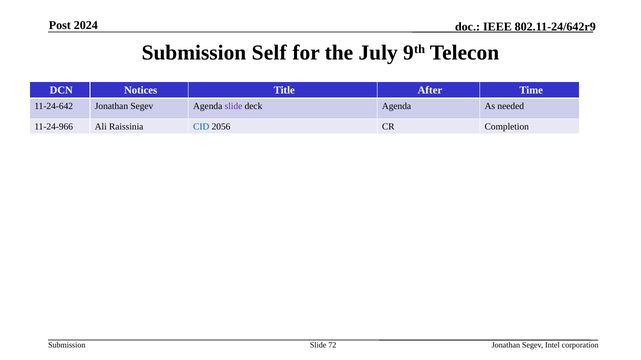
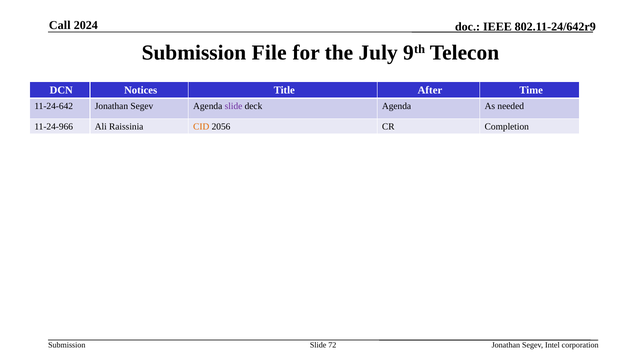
Post: Post -> Call (60, 25)
Self: Self -> File (269, 53)
CID colour: blue -> orange (201, 127)
